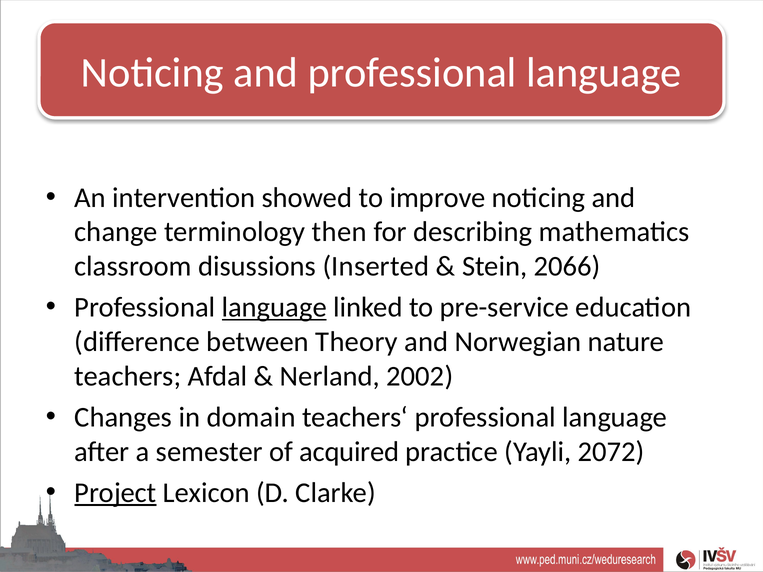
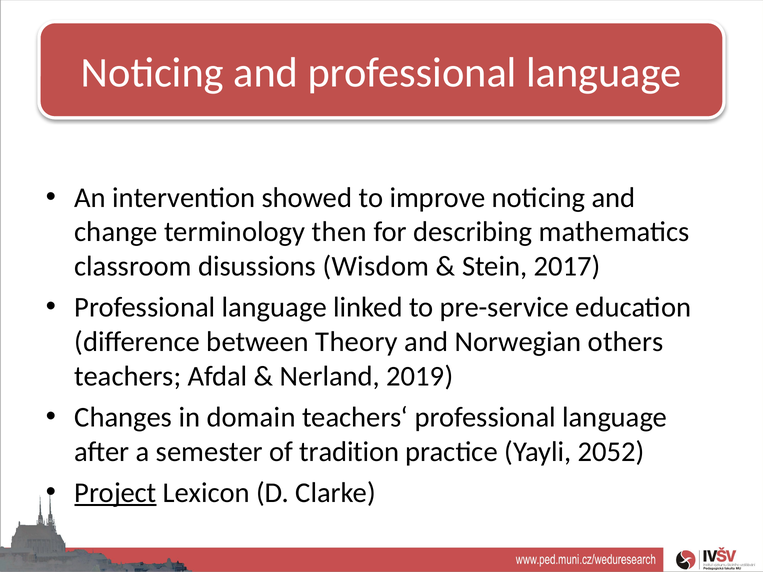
Inserted: Inserted -> Wisdom (376, 266)
2066: 2066 -> 2017 (567, 266)
language underline: present -> none (274, 308)
nature: nature -> others (626, 342)
2002: 2002 -> 2019 (420, 376)
acquired: acquired -> tradition (349, 452)
2072: 2072 -> 2052 (611, 452)
